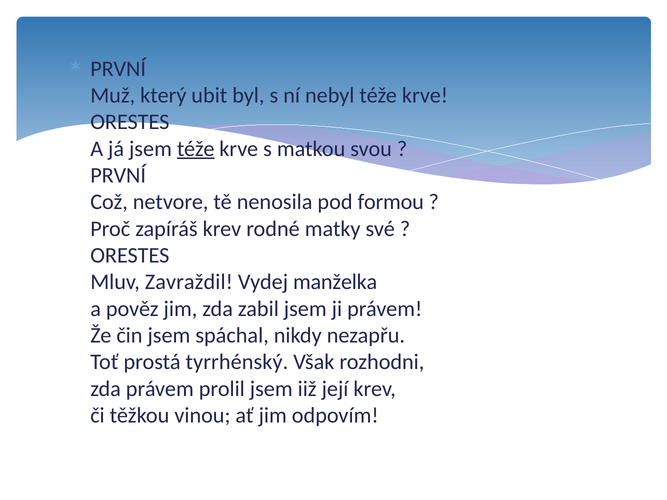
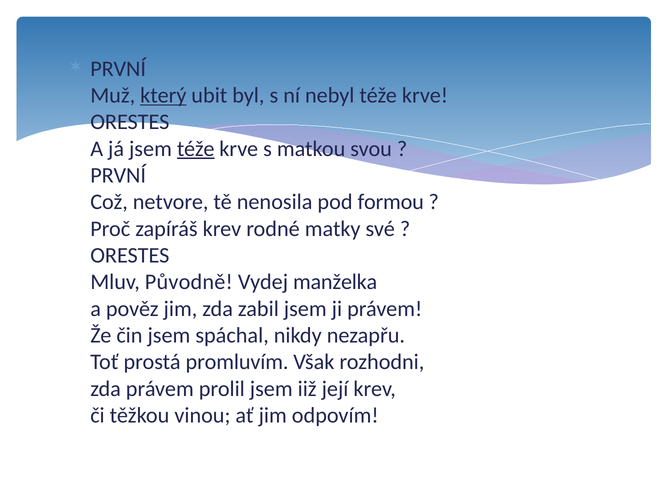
který underline: none -> present (163, 95)
Zavraždil: Zavraždil -> Původně (189, 282)
tyrrhénský: tyrrhénský -> promluvím (237, 362)
